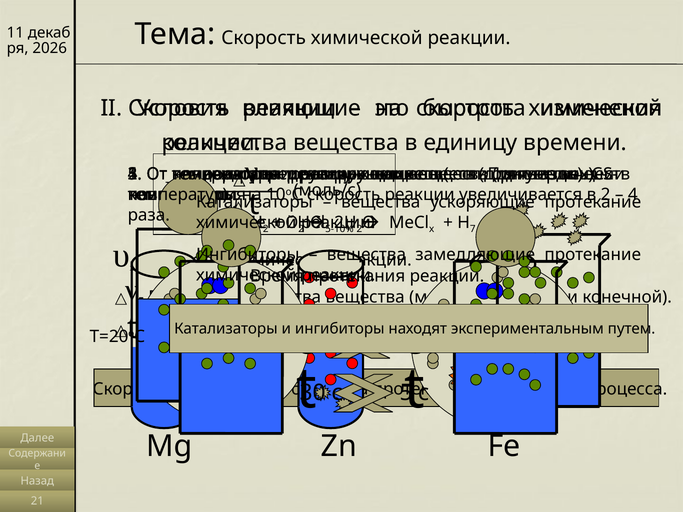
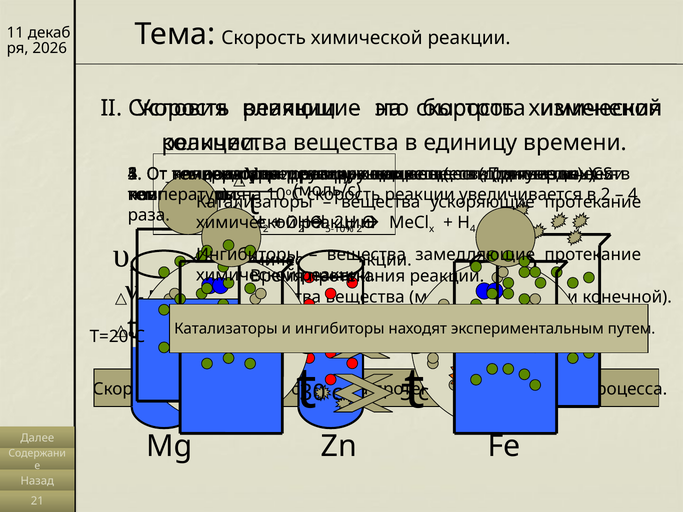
7: 7 -> 4 (473, 229)
